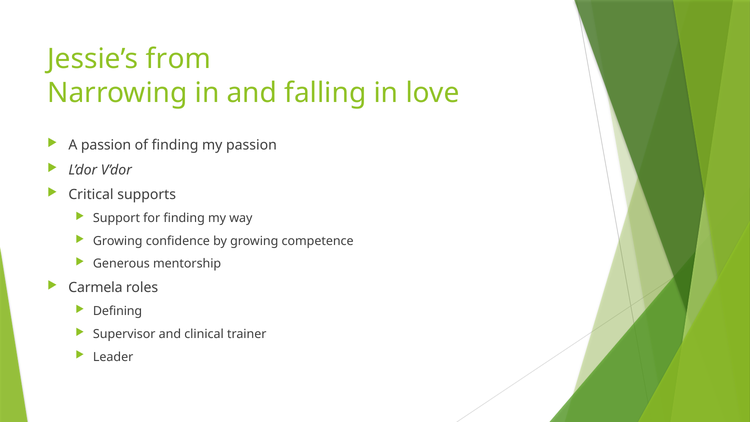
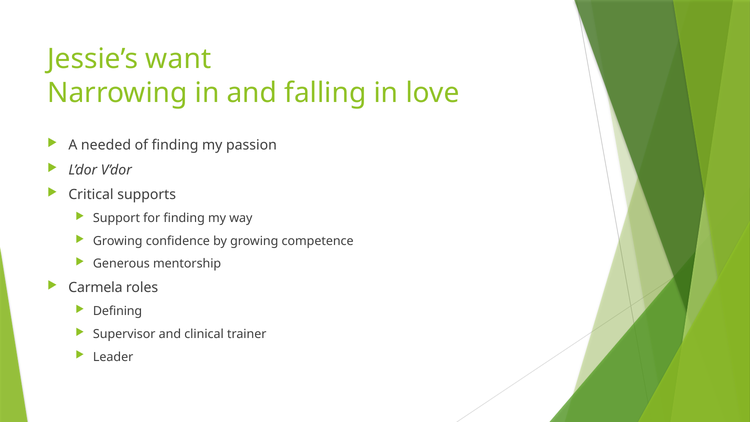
from: from -> want (178, 59)
A passion: passion -> needed (106, 145)
